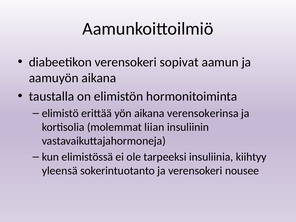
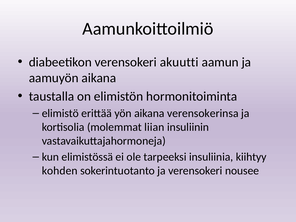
sopivat: sopivat -> akuutti (179, 62)
yleensä: yleensä -> kohden (60, 171)
